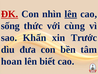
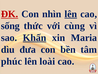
Khấn underline: none -> present (35, 37)
Trước: Trước -> Maria (84, 37)
hoan: hoan -> phúc (11, 61)
biết: biết -> loài (47, 61)
